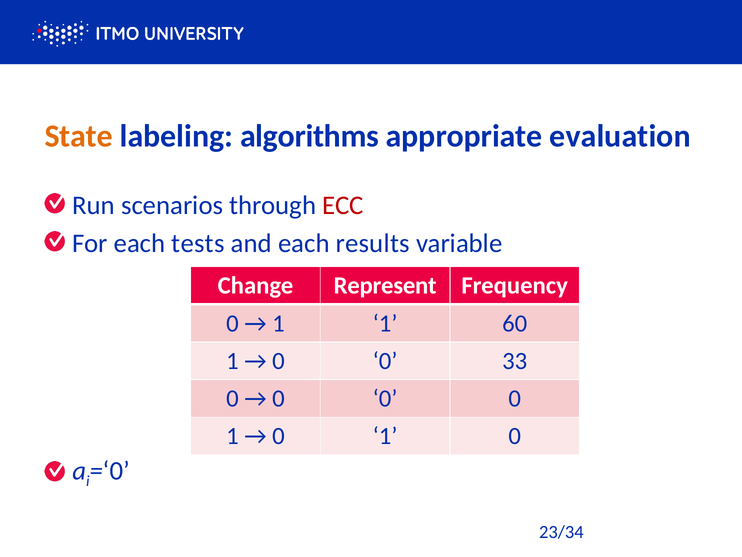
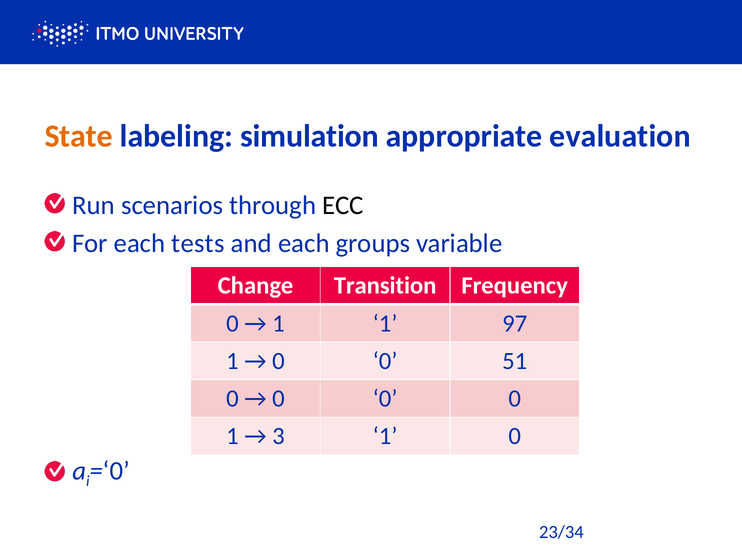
algorithms: algorithms -> simulation (310, 136)
ECC colour: red -> black (343, 205)
results: results -> groups (373, 243)
Represent: Represent -> Transition (385, 285)
60: 60 -> 97 (515, 323)
33: 33 -> 51 (515, 361)
0: 0 -> 3 (278, 436)
